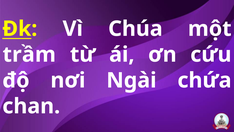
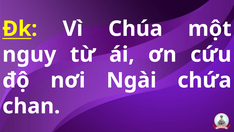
trầm: trầm -> nguy (29, 54)
